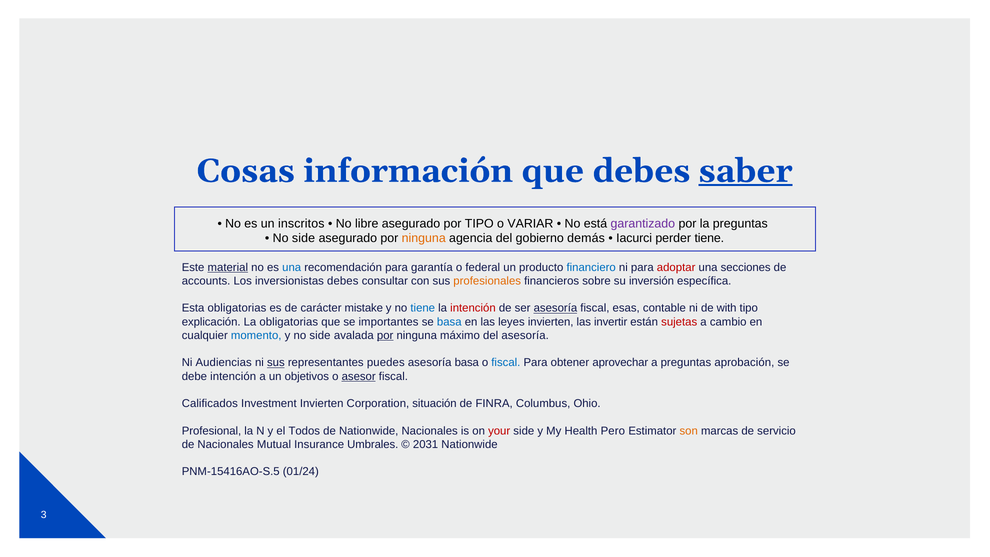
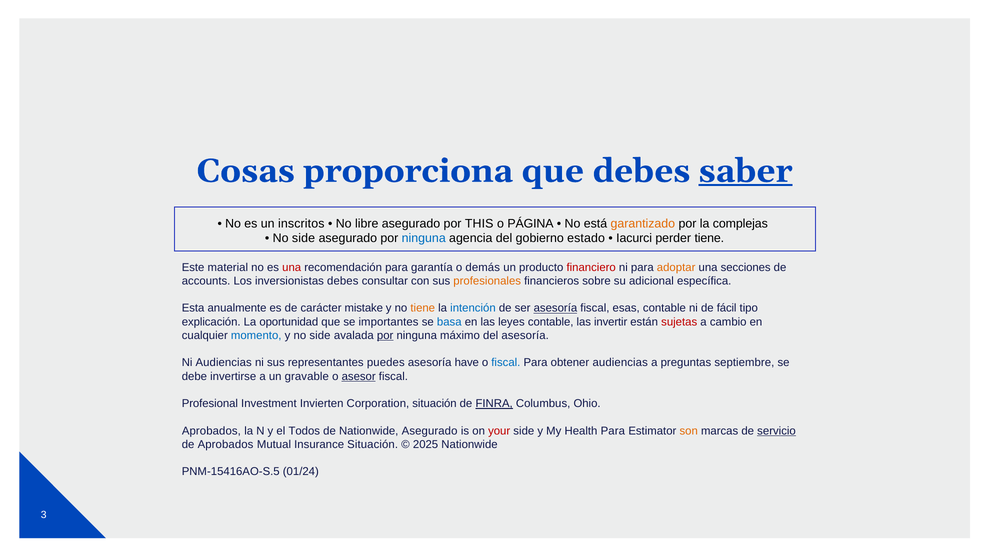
información: información -> proporciona (408, 171)
por TIPO: TIPO -> THIS (479, 223)
VARIAR: VARIAR -> PÁGINA (530, 223)
garantizado colour: purple -> orange (643, 223)
la preguntas: preguntas -> complejas (740, 223)
ninguna colour: orange -> blue (424, 238)
demás: demás -> estado (586, 238)
material underline: present -> none (228, 267)
una colour: blue -> red (292, 267)
federal: federal -> demás (483, 267)
financiero colour: blue -> red (591, 267)
adoptar colour: red -> orange (676, 267)
inversión: inversión -> adicional (651, 281)
Esta obligatorias: obligatorias -> anualmente (237, 308)
tiene colour: blue -> orange (423, 308)
intención colour: red -> blue (473, 308)
with: with -> fácil (727, 308)
La obligatorias: obligatorias -> oportunidad (289, 322)
leyes invierten: invierten -> contable (551, 322)
sus underline: present -> none (276, 363)
asesoría basa: basa -> have (467, 363)
obtener aprovechar: aprovechar -> audiencias (620, 363)
aprobación: aprobación -> septiembre (744, 363)
debe intención: intención -> invertirse (233, 376)
objetivos: objetivos -> gravable (307, 376)
Calificados: Calificados -> Profesional (210, 404)
FINRA underline: none -> present (494, 404)
Profesional: Profesional -> Aprobados (211, 431)
Nationwide Nacionales: Nacionales -> Asegurado (430, 431)
Health Pero: Pero -> Para (613, 431)
servicio underline: none -> present (777, 431)
de Nacionales: Nacionales -> Aprobados (226, 444)
Insurance Umbrales: Umbrales -> Situación (373, 444)
2031: 2031 -> 2025 (426, 444)
